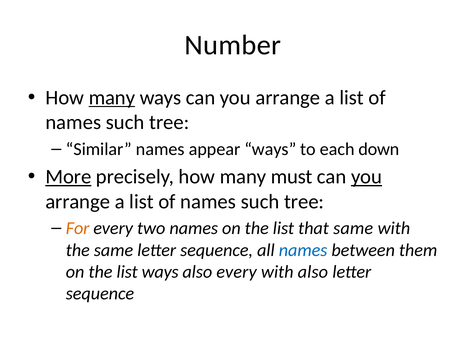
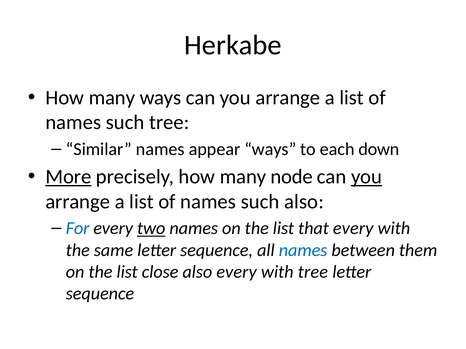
Number: Number -> Herkabe (233, 45)
many underline: present -> none (112, 98)
must: must -> node (292, 177)
tree: tree -> also (304, 202)
For colour: orange -> blue (78, 229)
two underline: none -> present (151, 229)
that same: same -> every (353, 229)
list ways: ways -> close (160, 272)
with also: also -> tree (313, 272)
